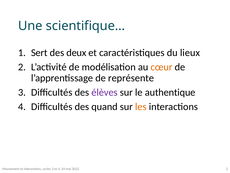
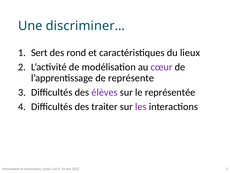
scientifique…: scientifique… -> discriminer… (85, 26)
deux: deux -> rond (76, 53)
cœur colour: orange -> purple (162, 67)
authentique: authentique -> représentée (170, 92)
quand: quand -> traiter (105, 106)
les colour: orange -> purple (141, 106)
